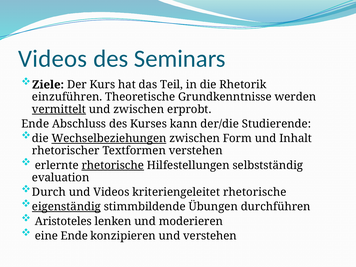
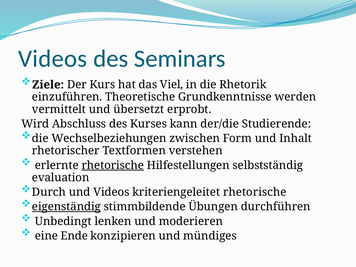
Teil: Teil -> Viel (172, 85)
vermittelt underline: present -> none (59, 109)
und zwischen: zwischen -> übersetzt (139, 109)
Ende: Ende -> Wird (35, 124)
Wechselbeziehungen underline: present -> none (109, 138)
Aristoteles: Aristoteles -> Unbedingt (63, 221)
und verstehen: verstehen -> mündiges (210, 236)
